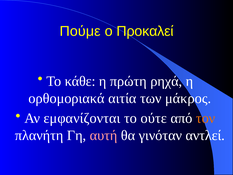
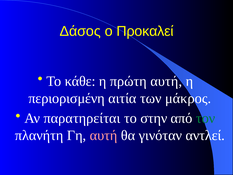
Πούμε: Πούμε -> Δάσος (80, 31)
πρώτη ρηχά: ρηχά -> αυτή (166, 81)
ορθομοριακά: ορθομοριακά -> περιορισμένη (67, 98)
εμφανίζονται: εμφανίζονται -> παρατηρείται (82, 118)
ούτε: ούτε -> στην (154, 118)
τον colour: orange -> green (206, 118)
